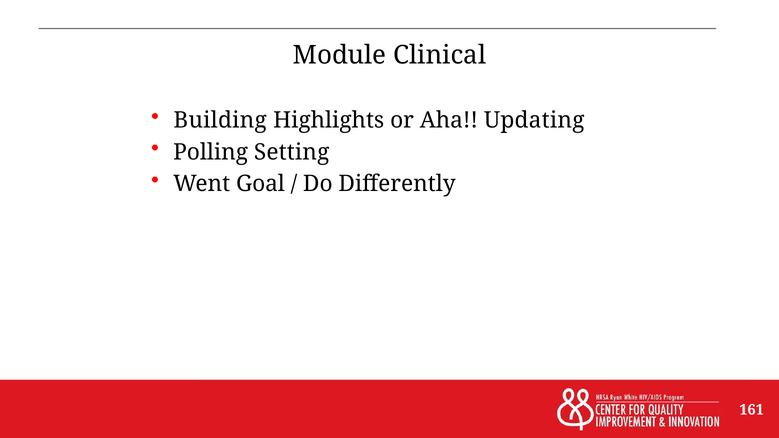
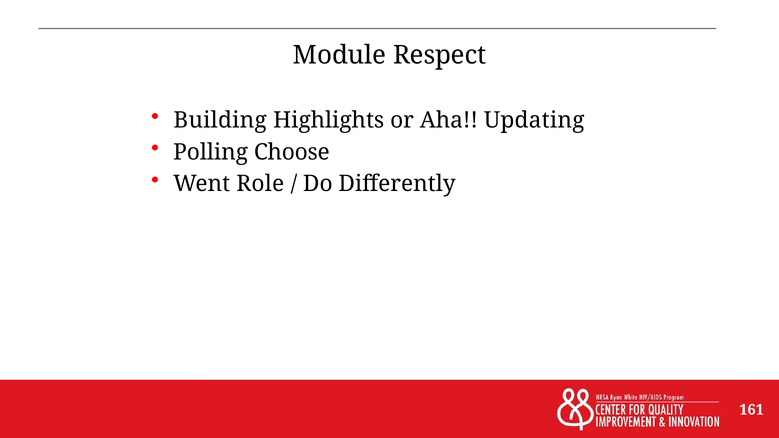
Clinical: Clinical -> Respect (440, 55)
Setting: Setting -> Choose (292, 152)
Goal: Goal -> Role (260, 184)
